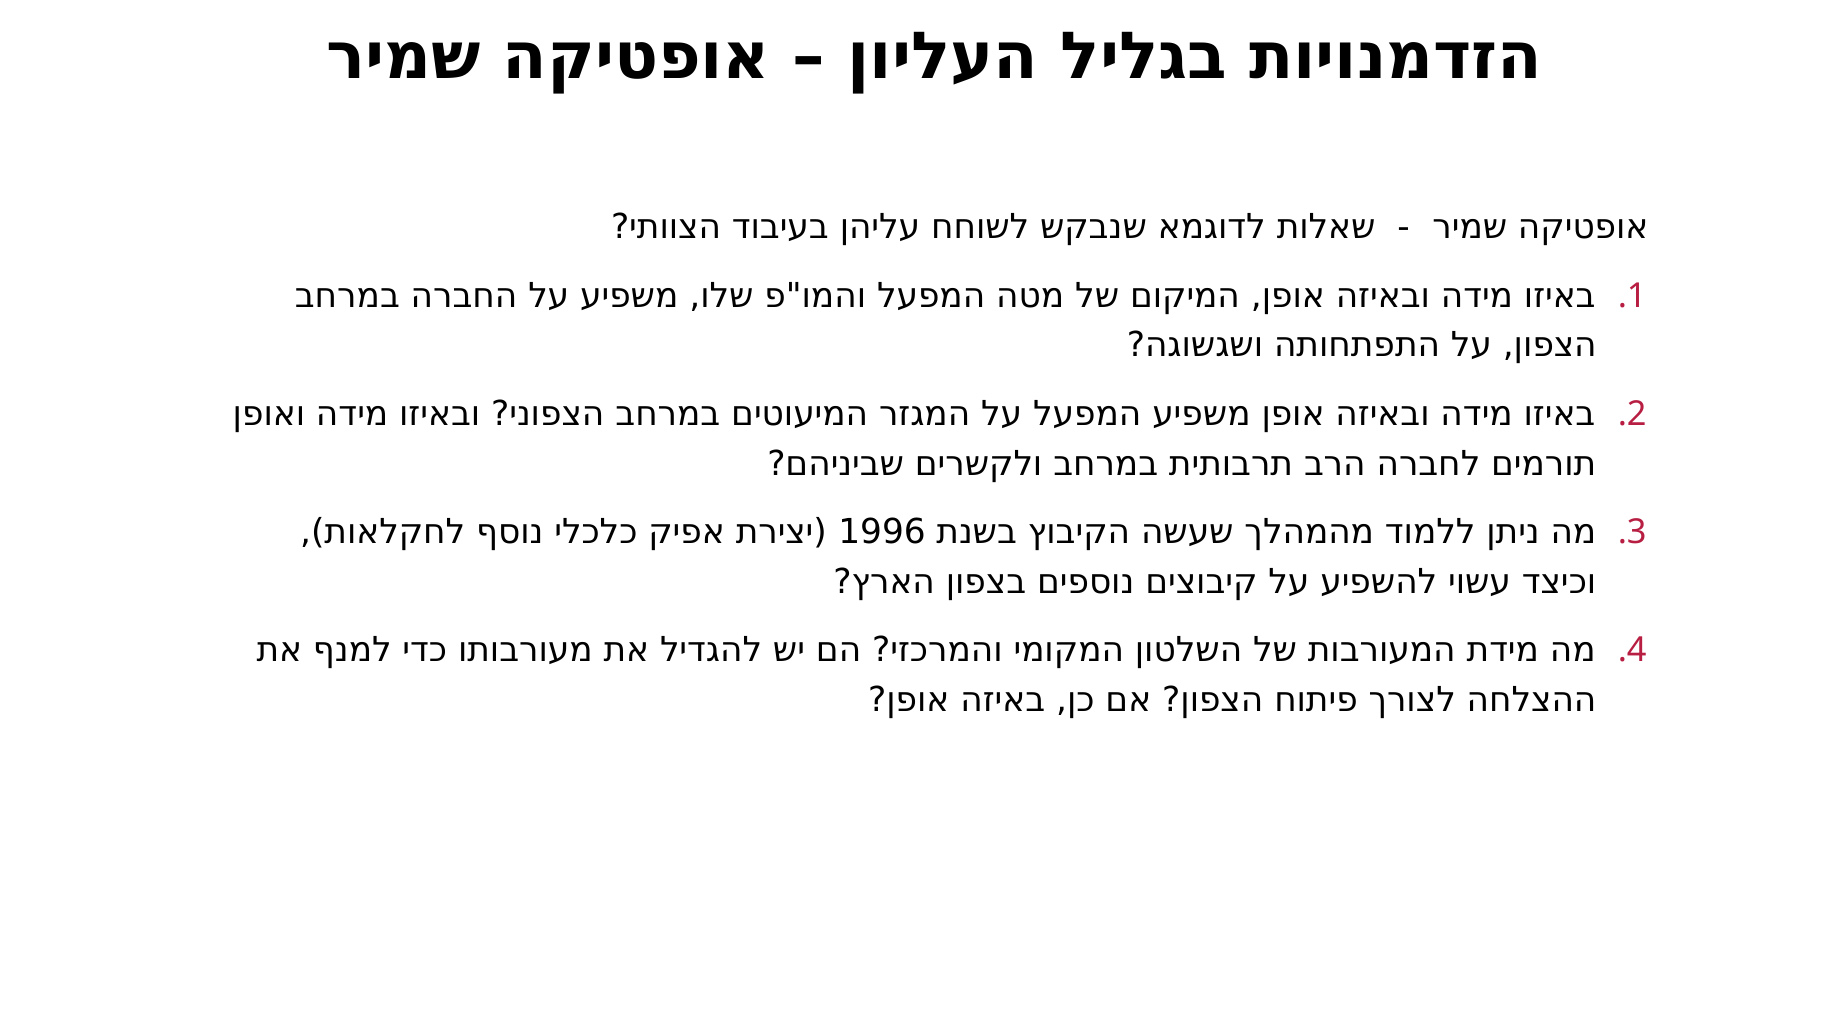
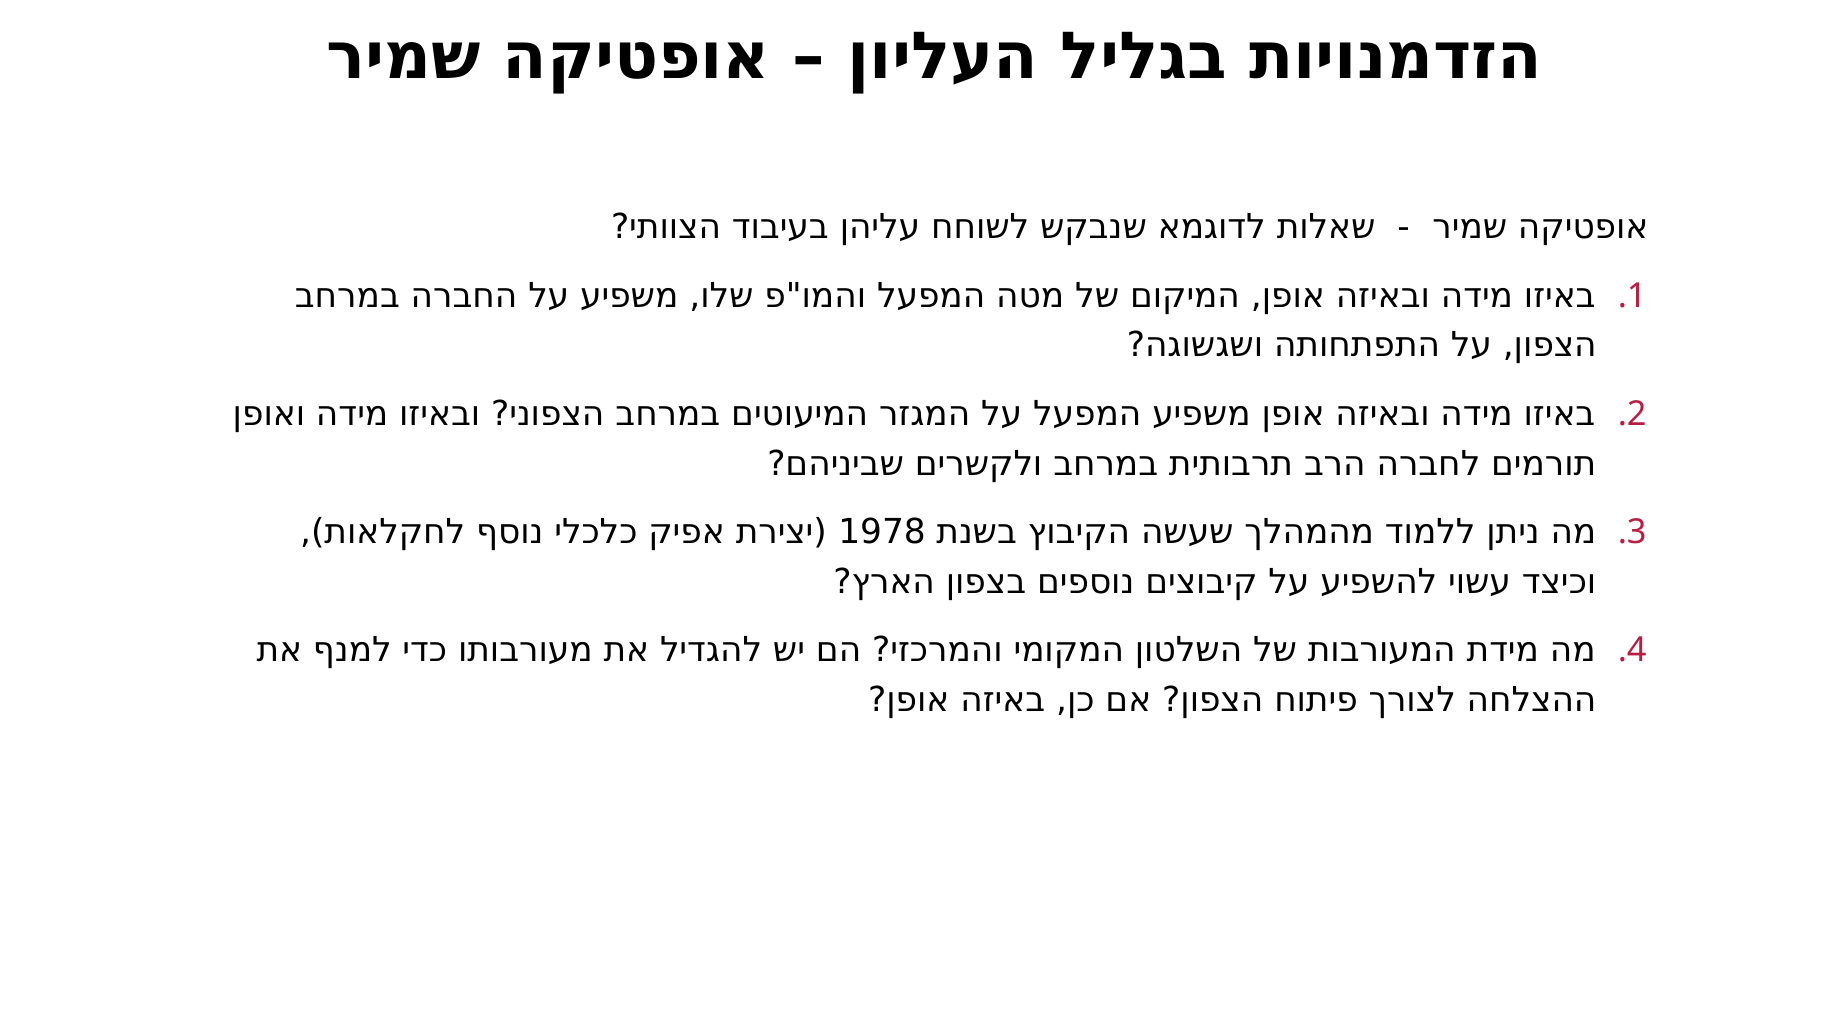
1996: 1996 -> 1978 (882, 532)
